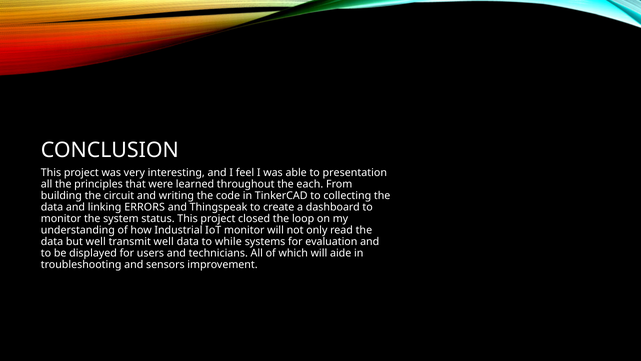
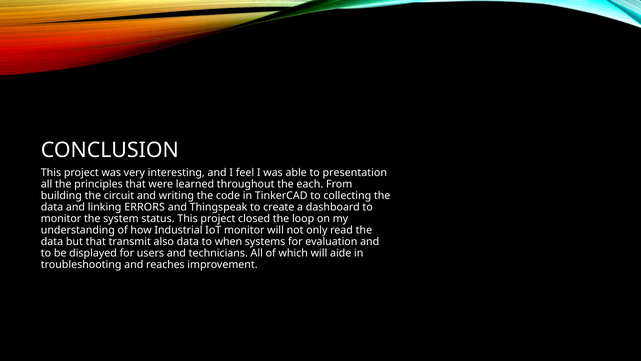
but well: well -> that (96, 242)
transmit well: well -> also (164, 242)
while: while -> when (228, 242)
sensors: sensors -> reaches (165, 265)
